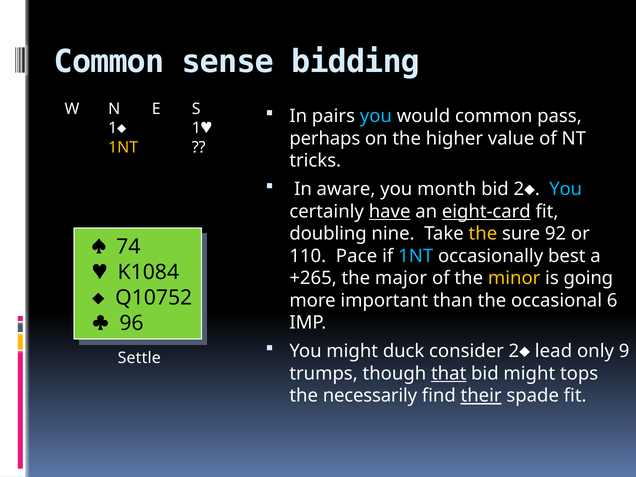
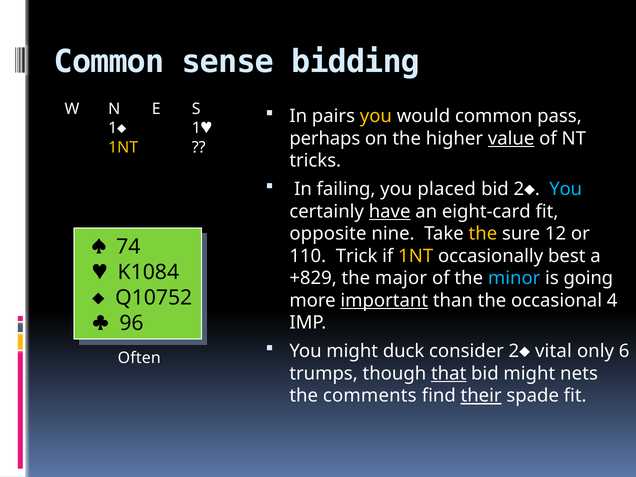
you colour: light blue -> yellow (376, 116)
value underline: none -> present (511, 139)
aware: aware -> failing (346, 189)
month: month -> placed (447, 189)
eight-card underline: present -> none (486, 212)
doubling: doubling -> opposite (328, 234)
92: 92 -> 12 (556, 234)
Pace: Pace -> Trick (357, 256)
1NT colour: light blue -> yellow (416, 256)
+265: +265 -> +829 (313, 278)
minor colour: yellow -> light blue (514, 278)
important underline: none -> present (384, 301)
6: 6 -> 4 (612, 301)
lead: lead -> vital (553, 351)
9: 9 -> 6 (624, 351)
Settle: Settle -> Often (139, 358)
tops: tops -> nets (579, 374)
necessarily: necessarily -> comments (370, 396)
